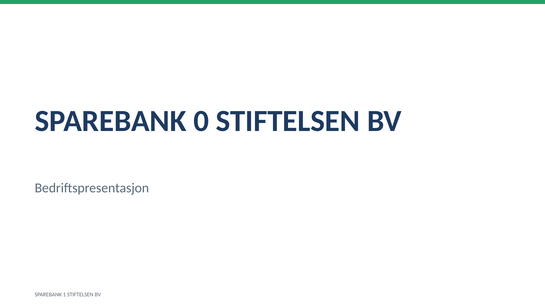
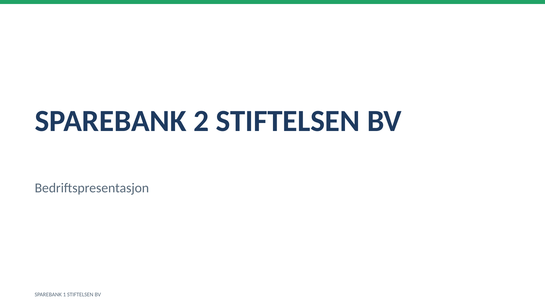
0: 0 -> 2 (201, 121)
